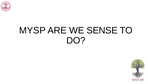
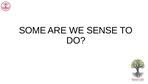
MYSP: MYSP -> SOME (32, 30)
